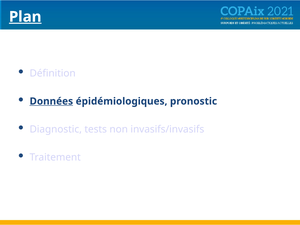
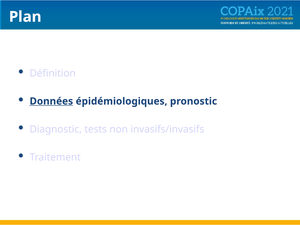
Plan underline: present -> none (25, 17)
